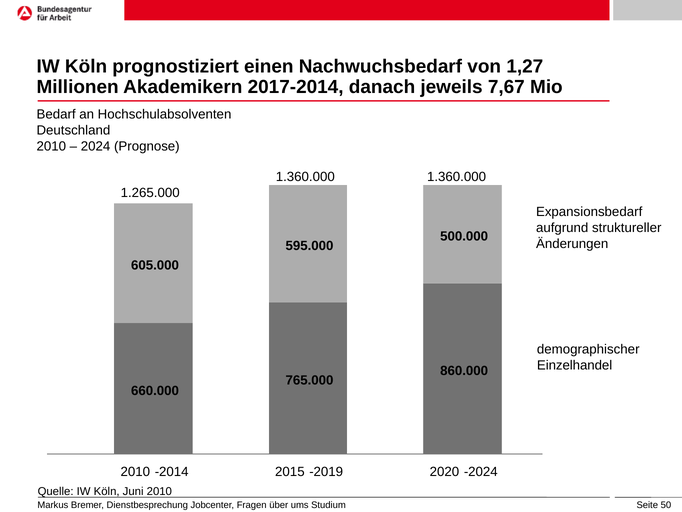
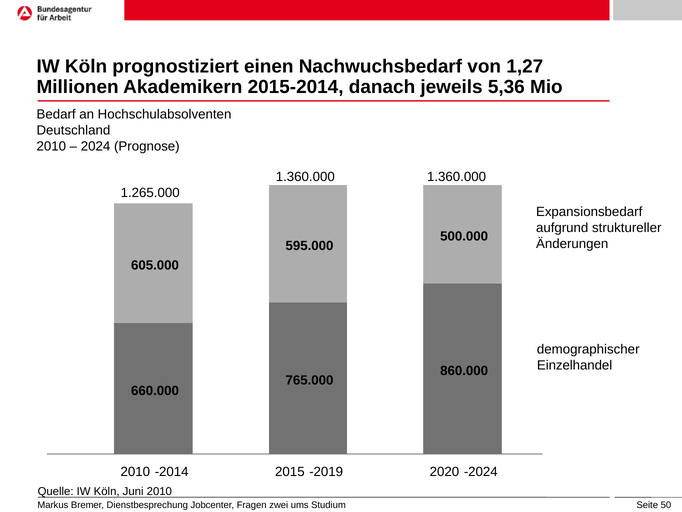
2017-2014: 2017-2014 -> 2015-2014 (296, 87)
7,67: 7,67 -> 5,36 (506, 87)
über: über -> zwei (279, 505)
